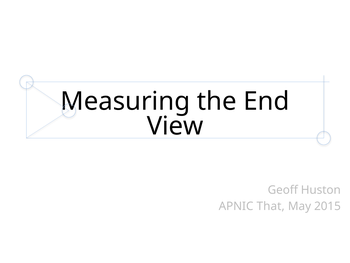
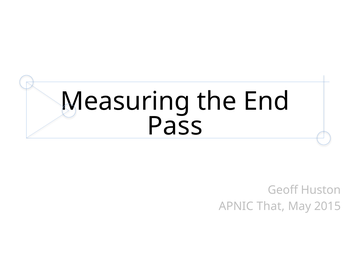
View: View -> Pass (175, 126)
